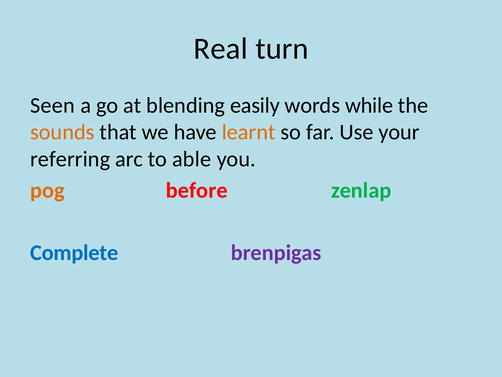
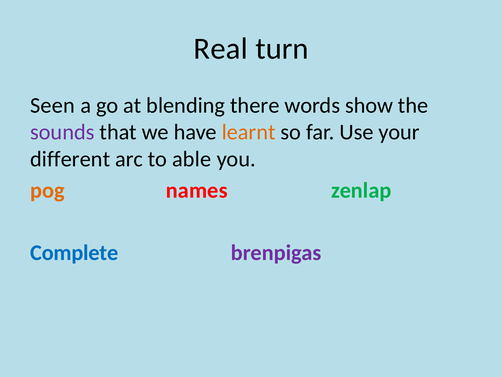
easily: easily -> there (255, 105)
while: while -> show (369, 105)
sounds colour: orange -> purple (62, 132)
referring: referring -> different (70, 159)
before: before -> names (197, 190)
